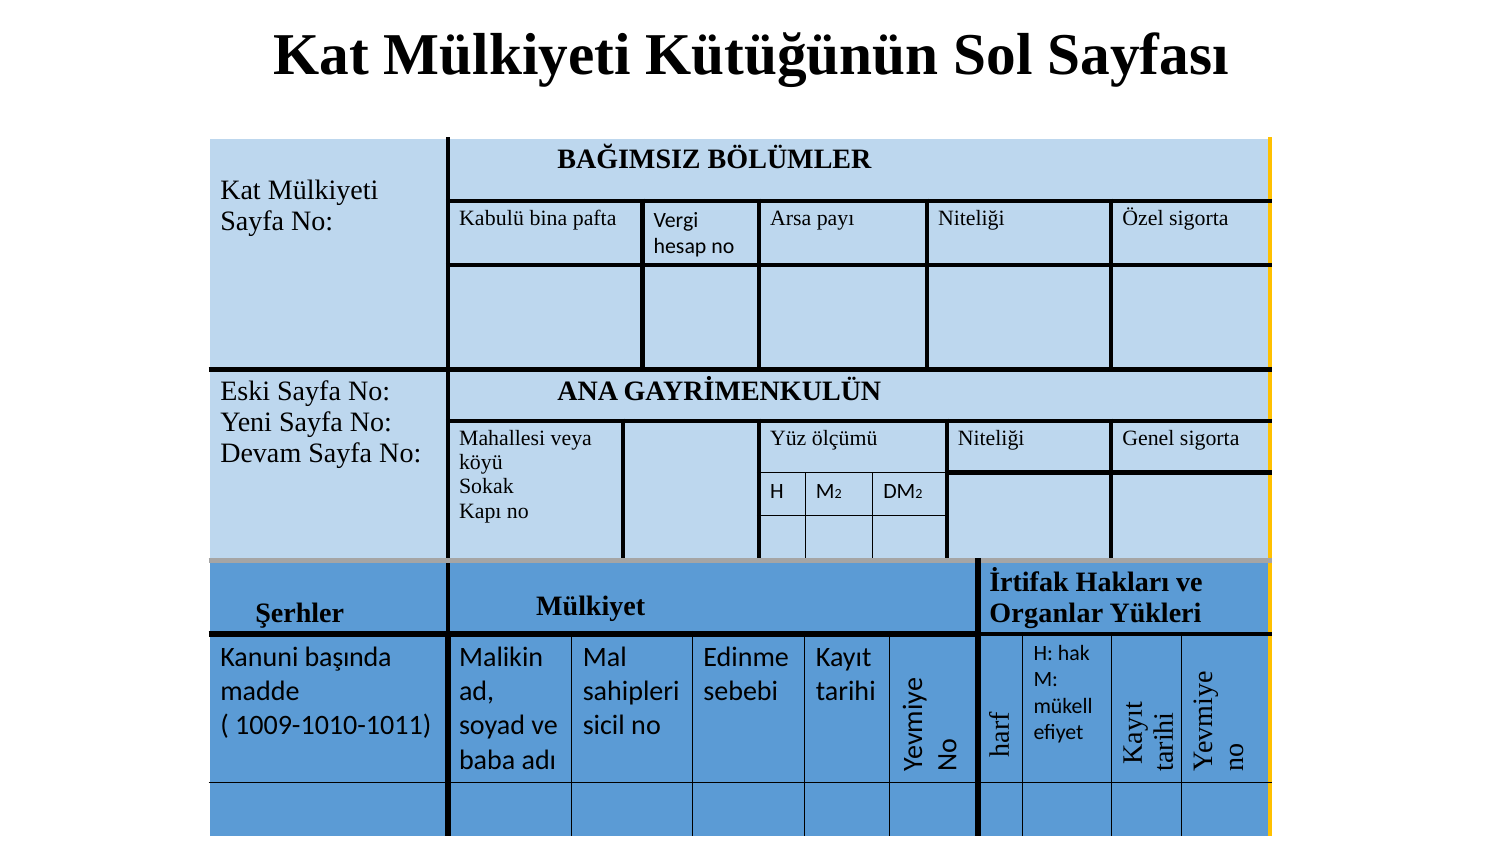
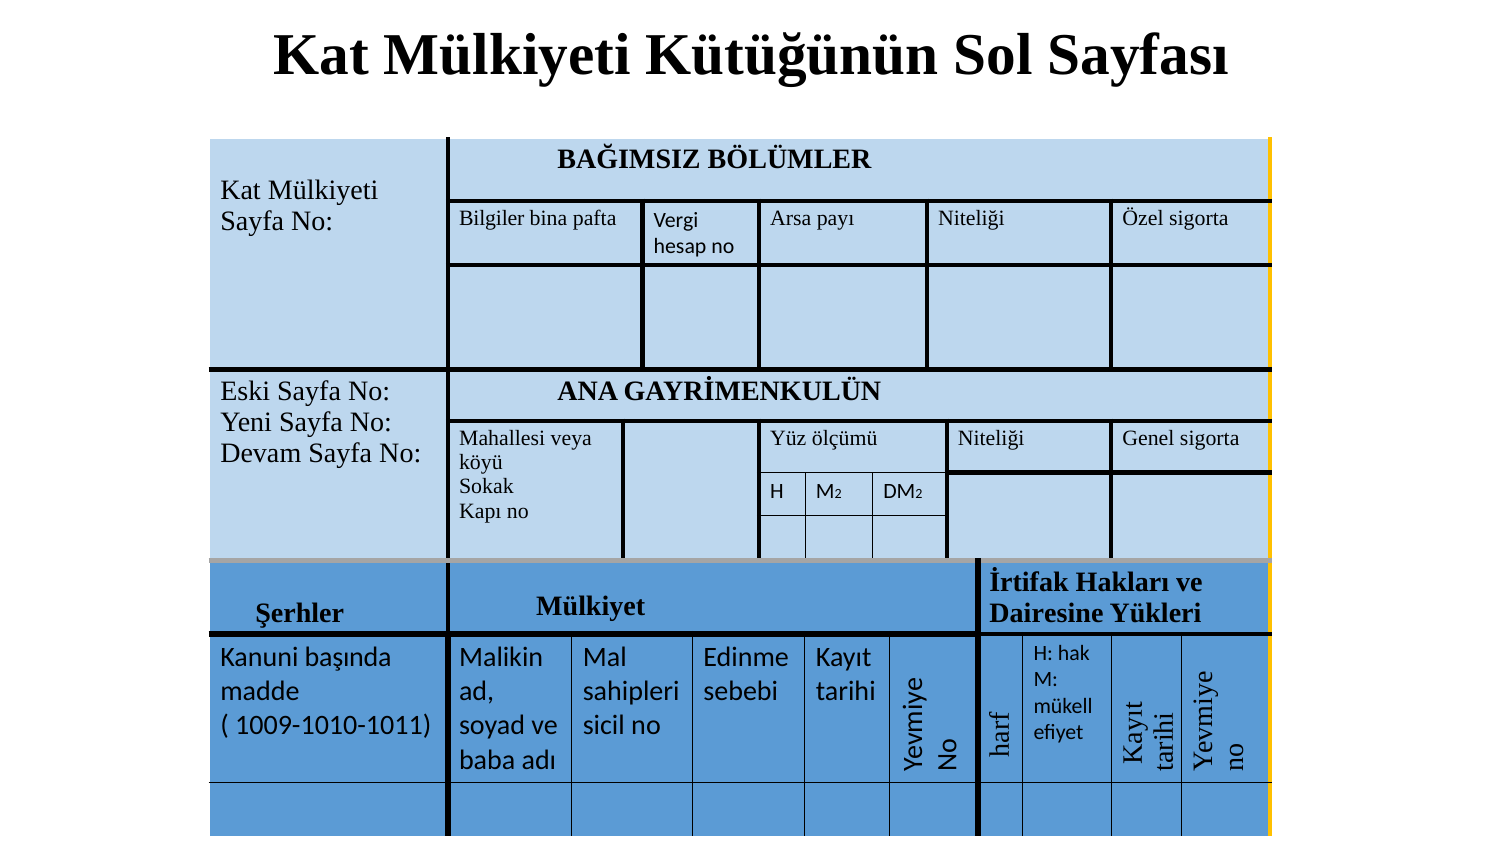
Kabulü: Kabulü -> Bilgiler (492, 219)
Organlar: Organlar -> Dairesine (1046, 613)
